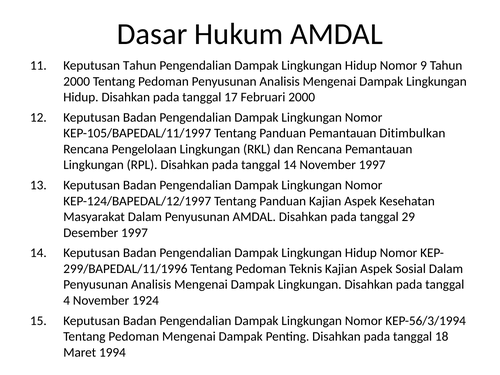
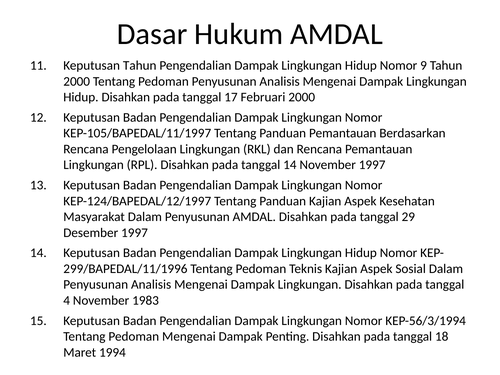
Ditimbulkan: Ditimbulkan -> Berdasarkan (412, 133)
1924: 1924 -> 1983 (146, 300)
